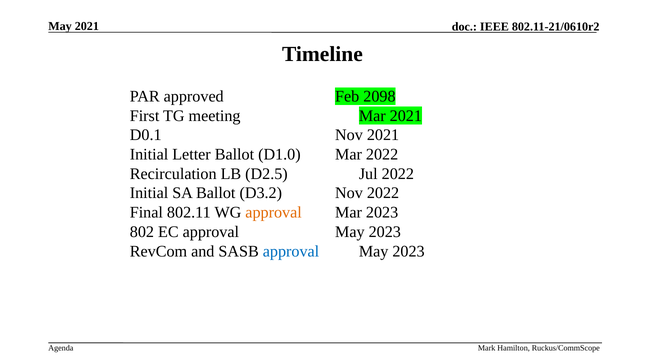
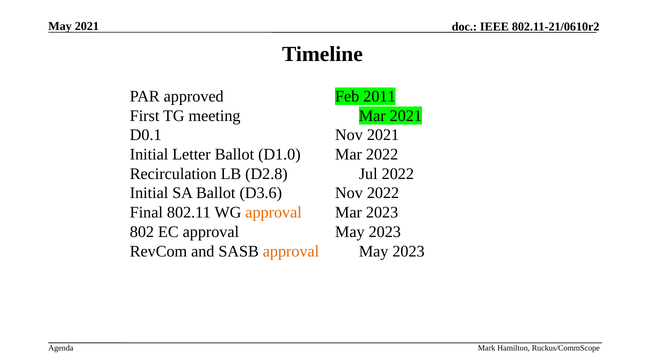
2098: 2098 -> 2011 (379, 96)
D2.5: D2.5 -> D2.8 (266, 174)
D3.2: D3.2 -> D3.6 (261, 193)
approval colour: blue -> orange (291, 251)
